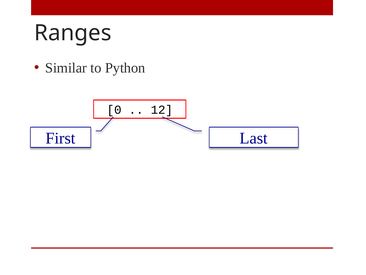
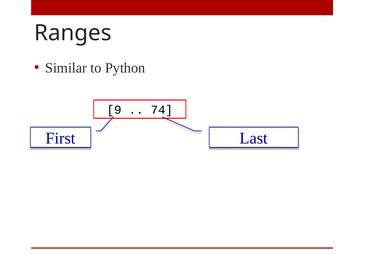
0: 0 -> 9 (114, 110)
12: 12 -> 74 (162, 110)
